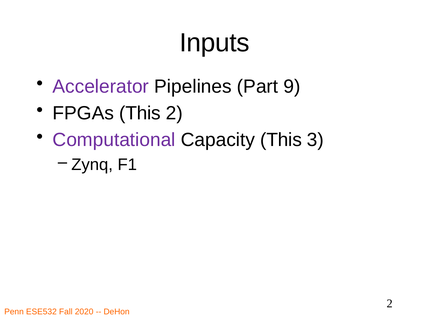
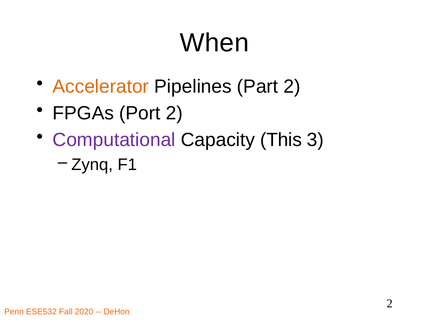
Inputs: Inputs -> When (214, 43)
Accelerator colour: purple -> orange (101, 86)
Part 9: 9 -> 2 (292, 86)
FPGAs This: This -> Port (140, 113)
